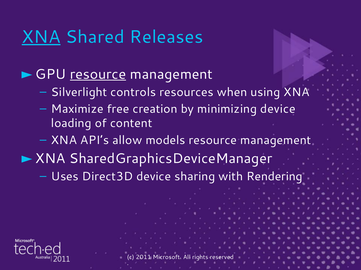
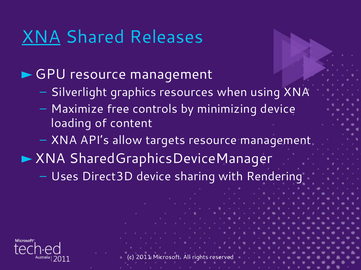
resource underline: present -> none (98, 74)
controls: controls -> graphics (133, 92)
creation: creation -> controls (155, 109)
models: models -> targets (165, 140)
